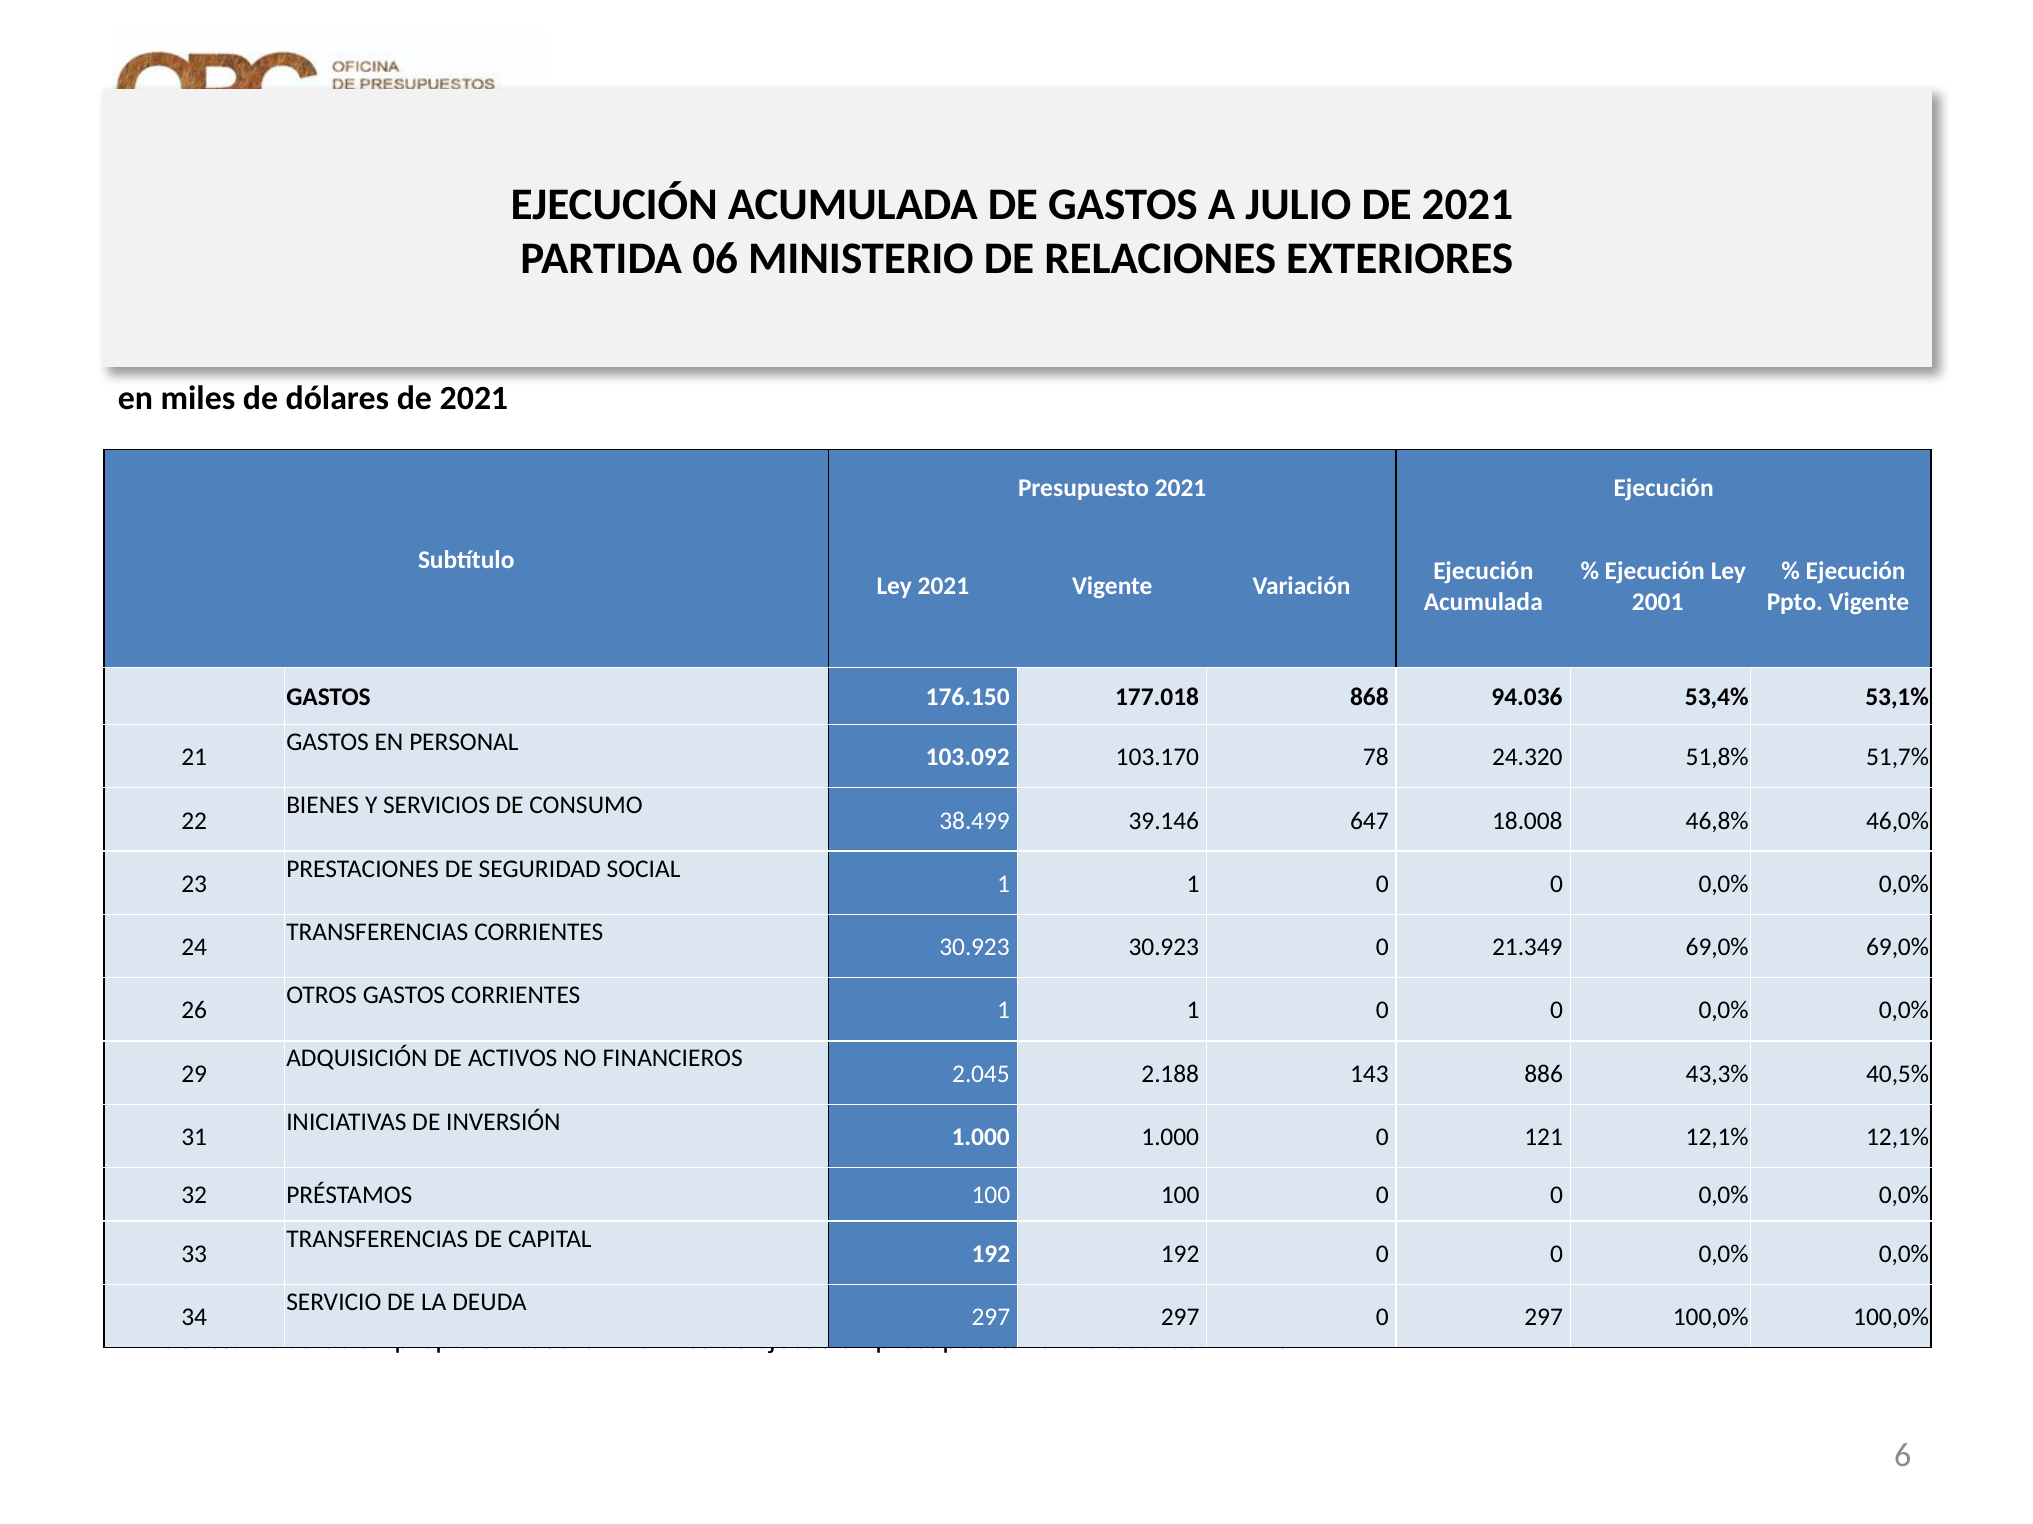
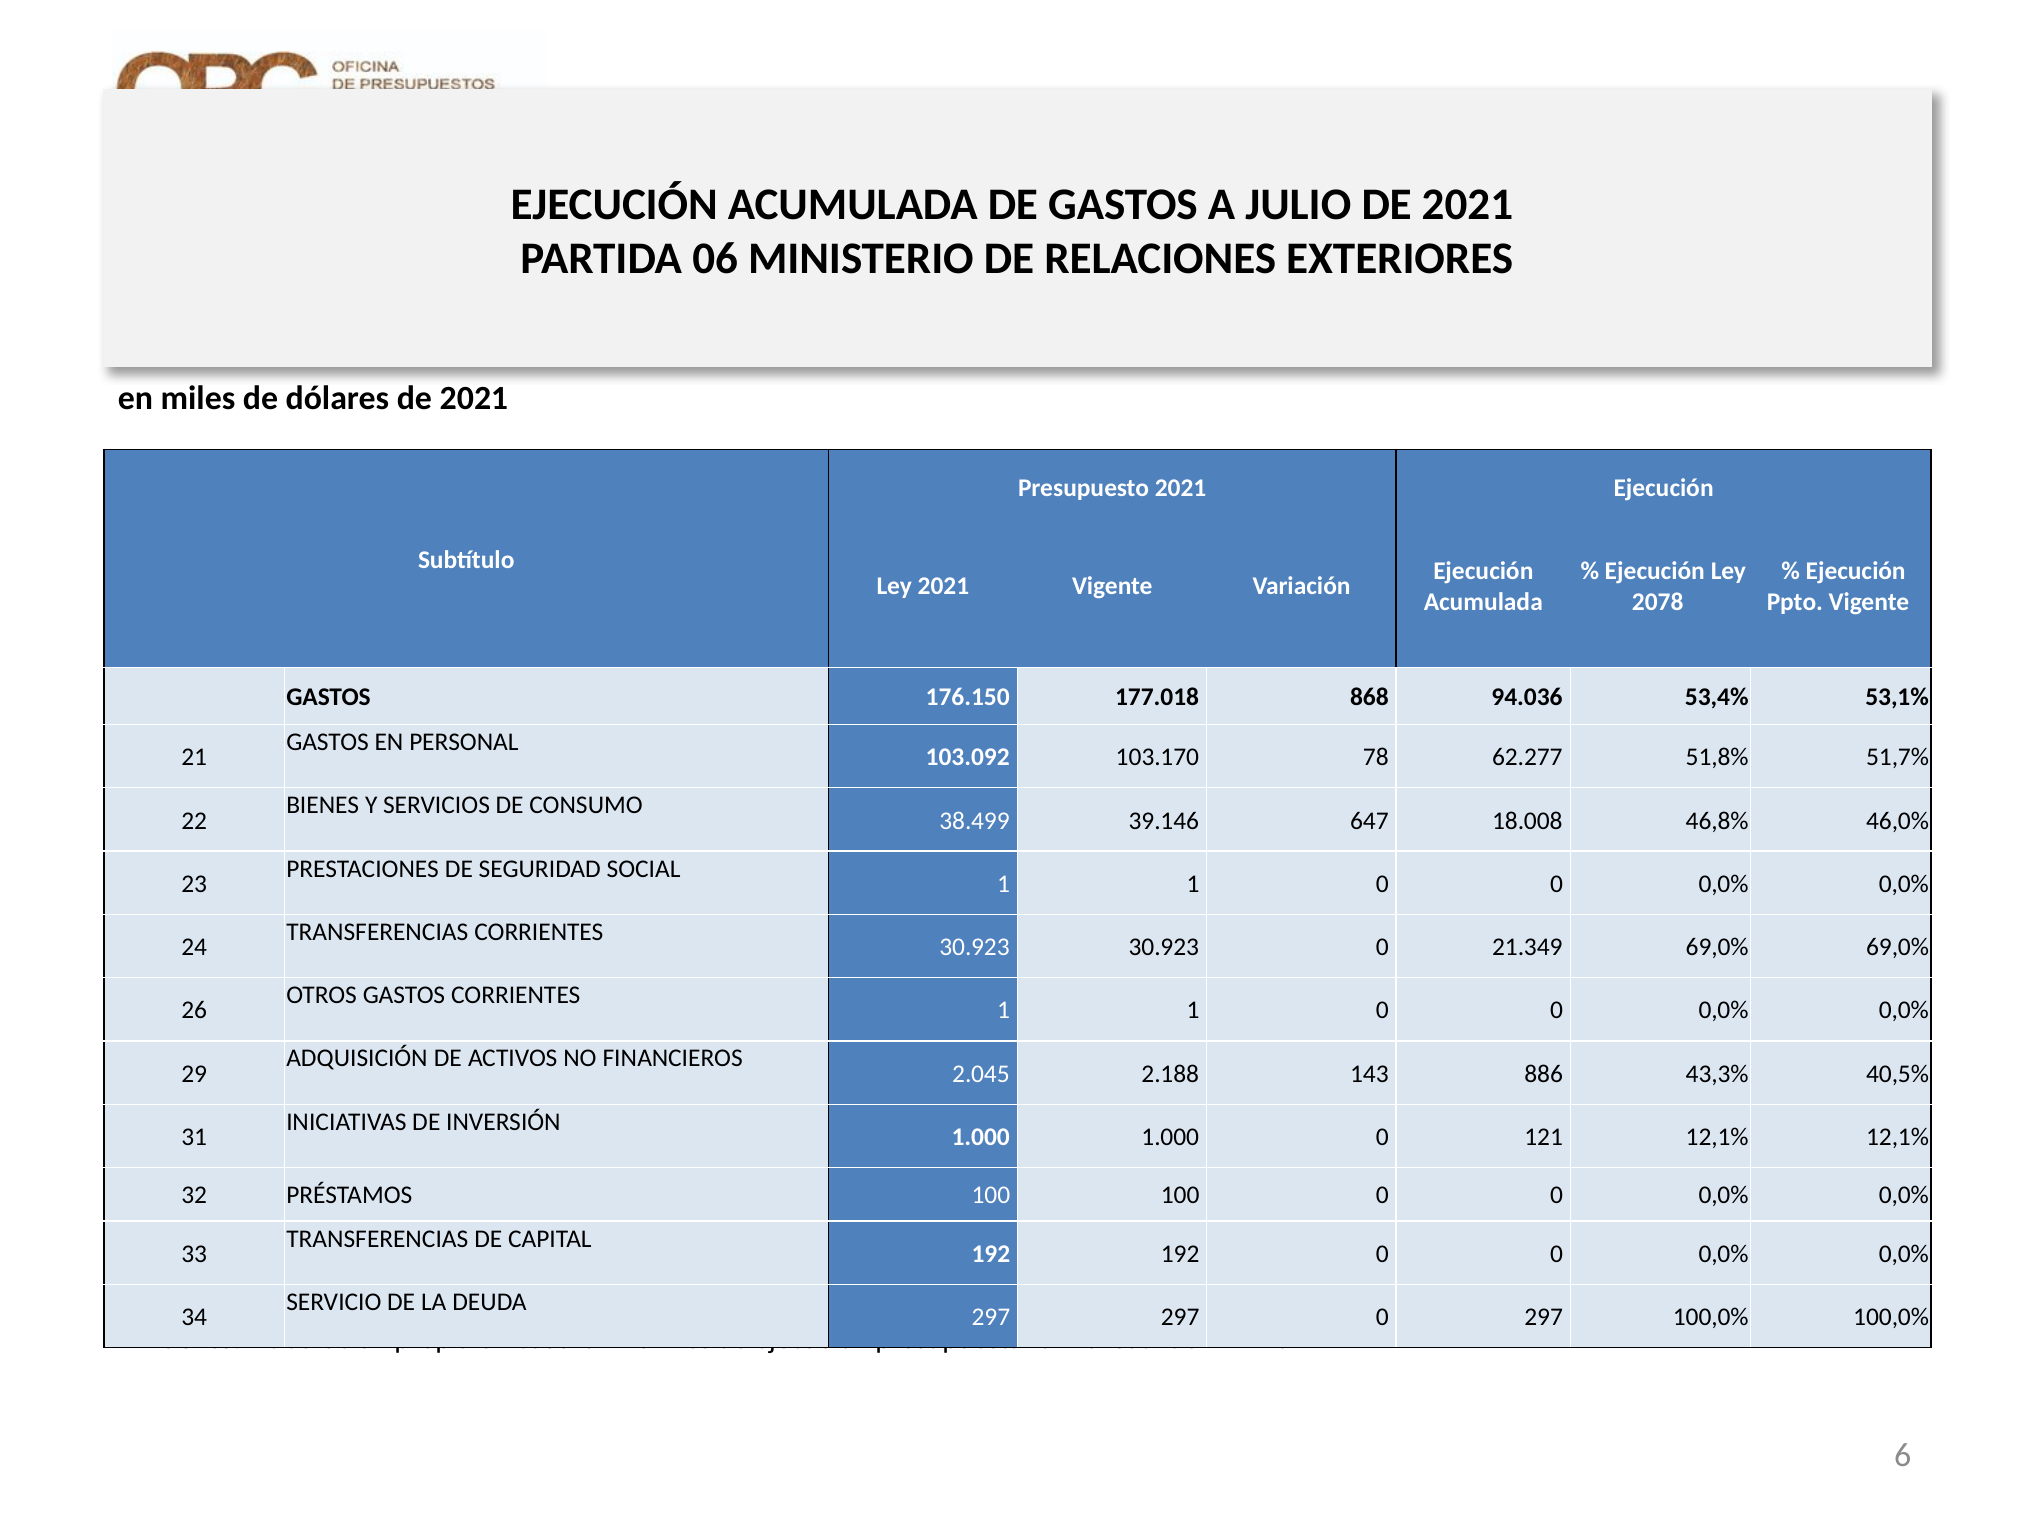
2001: 2001 -> 2078 (1658, 602)
24.320: 24.320 -> 62.277 (1527, 758)
